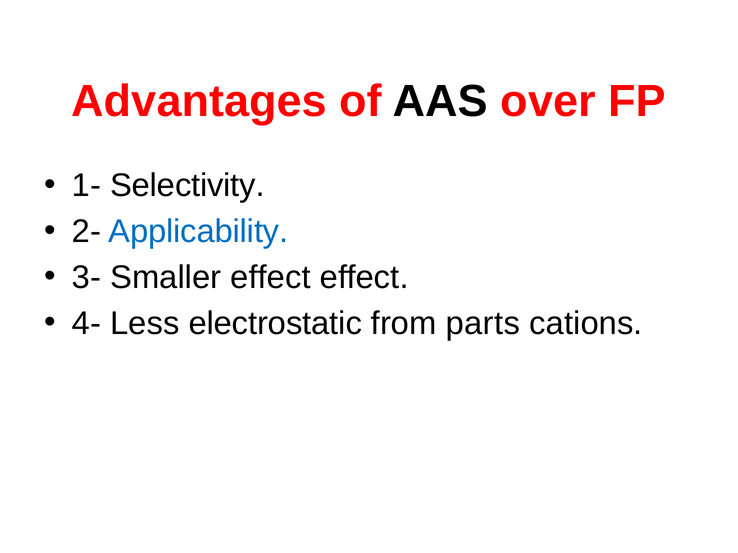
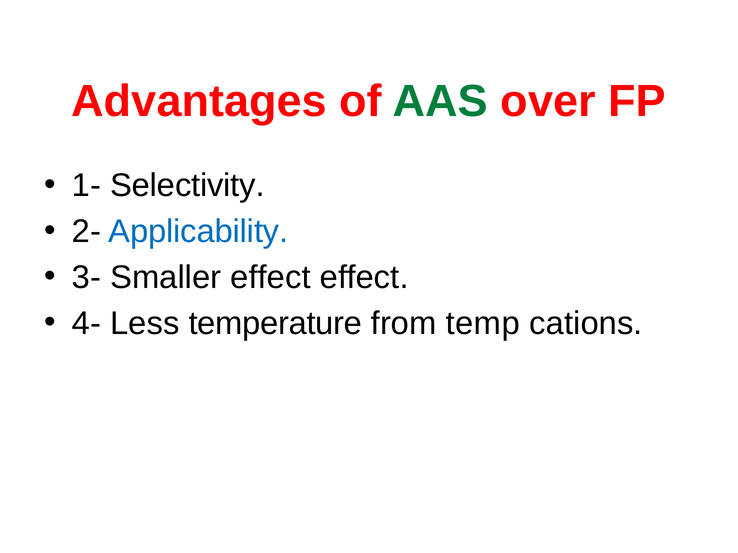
AAS colour: black -> green (440, 101)
electrostatic: electrostatic -> temperature (275, 323)
parts: parts -> temp (483, 323)
